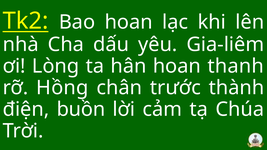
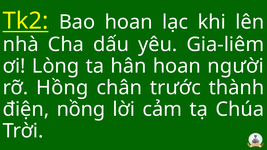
thanh: thanh -> người (236, 66)
buồn: buồn -> nồng (81, 109)
